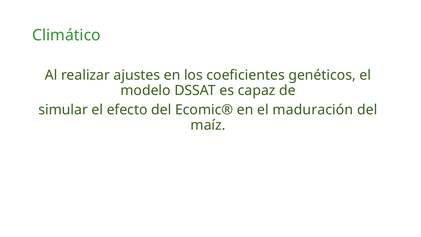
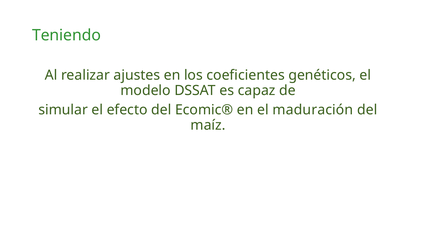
Climático: Climático -> Teniendo (67, 35)
